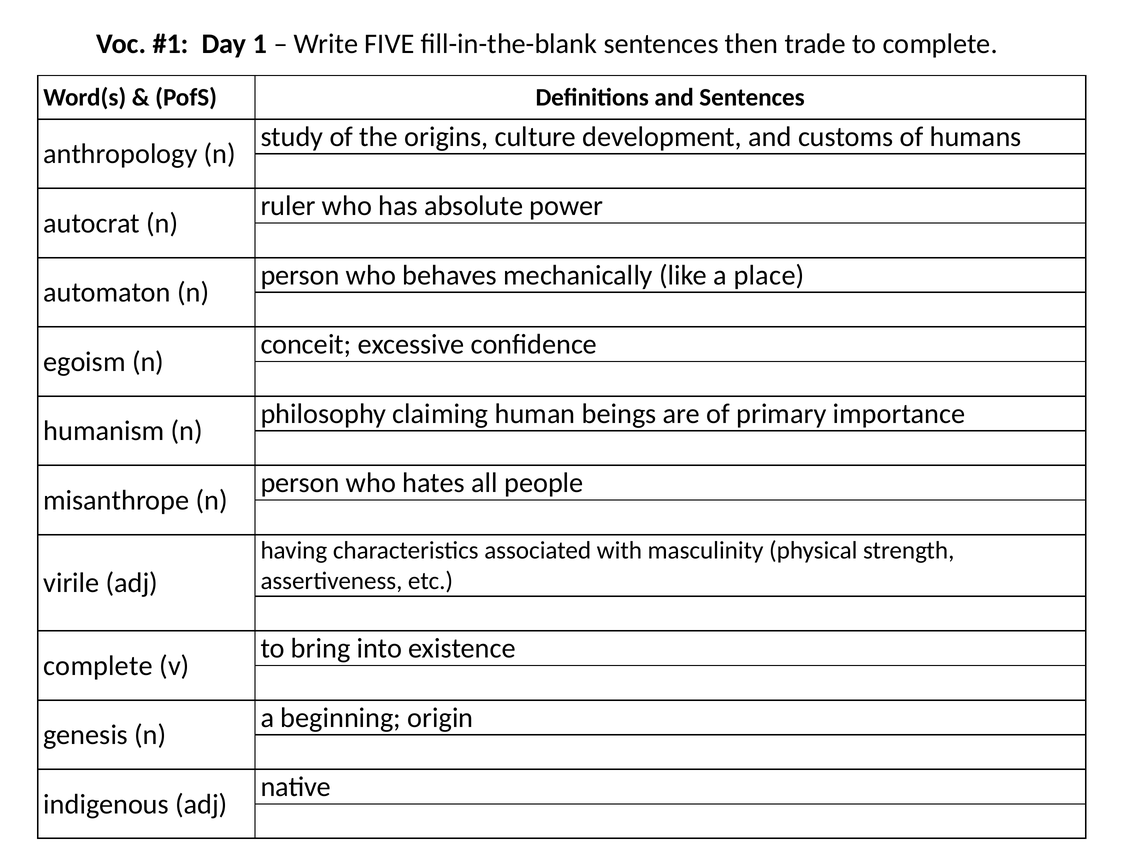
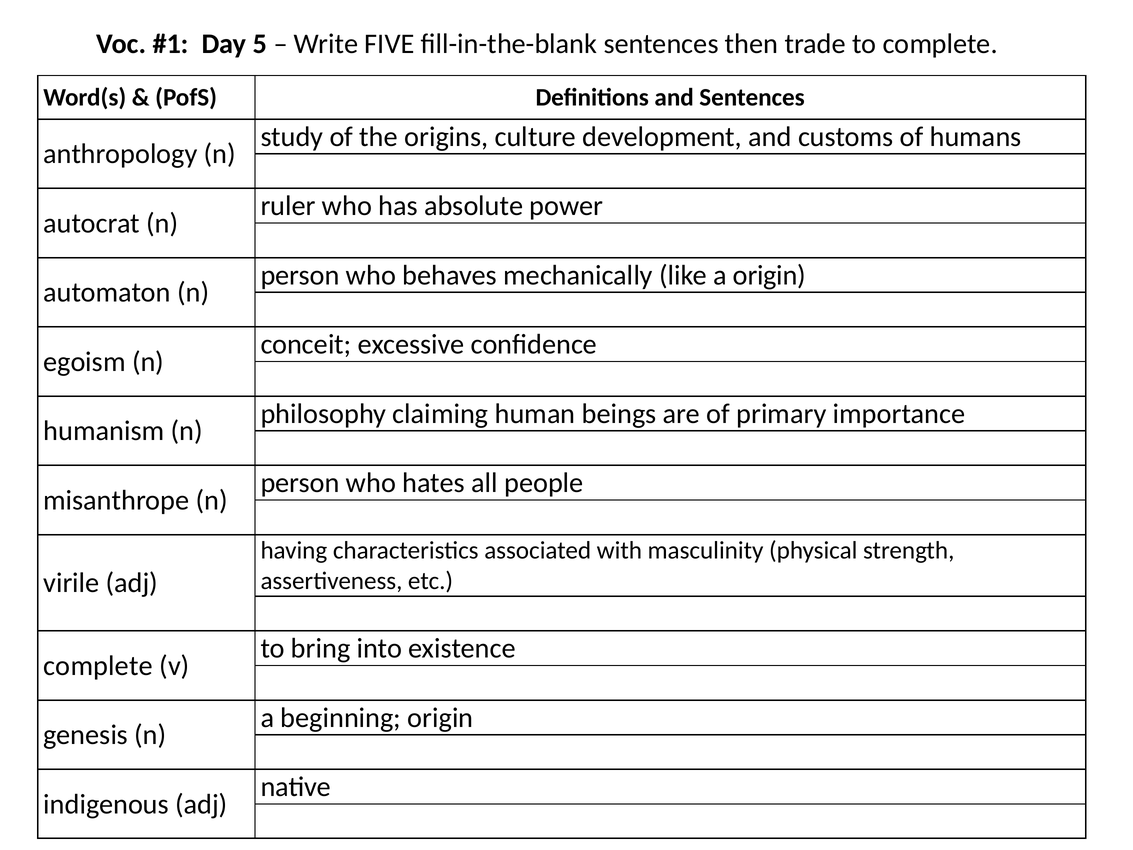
1: 1 -> 5 (260, 44)
a place: place -> origin (769, 275)
